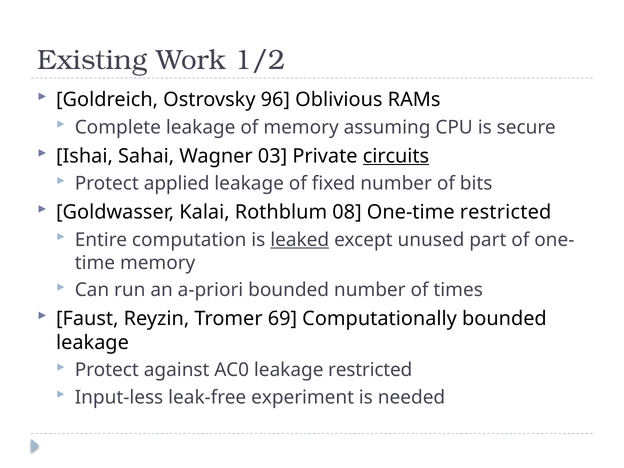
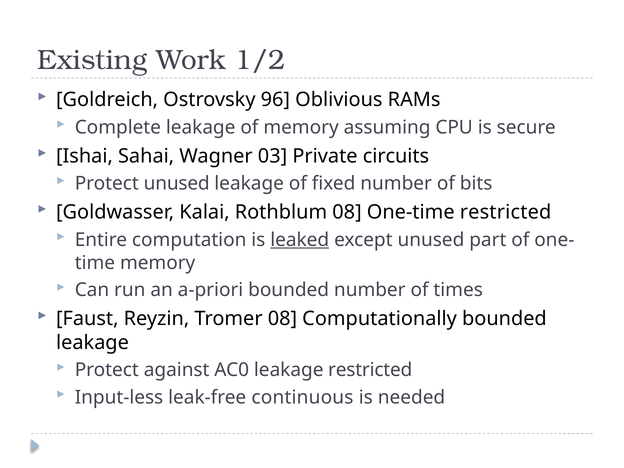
circuits underline: present -> none (396, 156)
Protect applied: applied -> unused (177, 184)
Tromer 69: 69 -> 08 (282, 319)
experiment: experiment -> continuous (302, 397)
